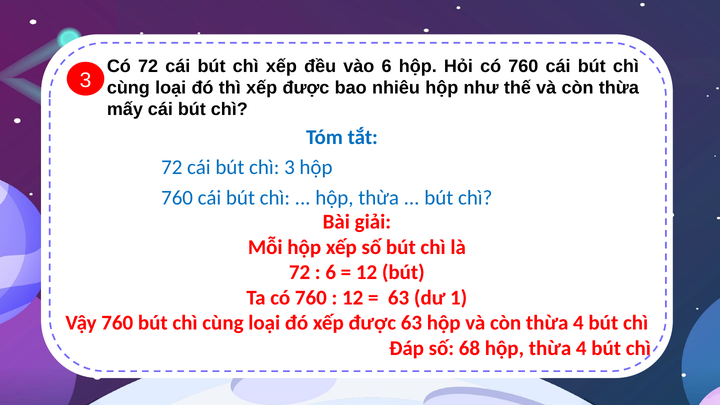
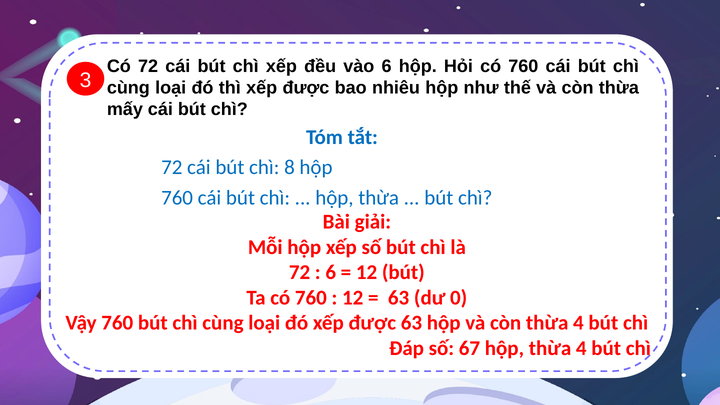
3: 3 -> 8 (289, 167)
1: 1 -> 0 (459, 298)
68: 68 -> 67 (469, 348)
